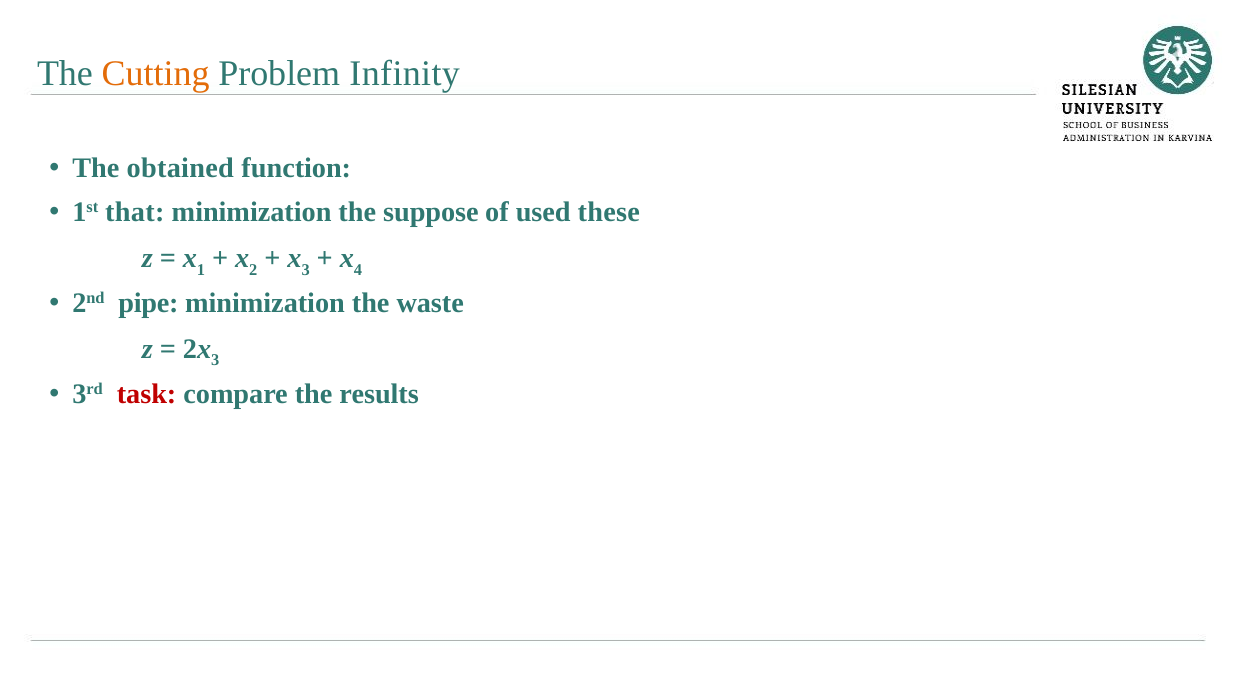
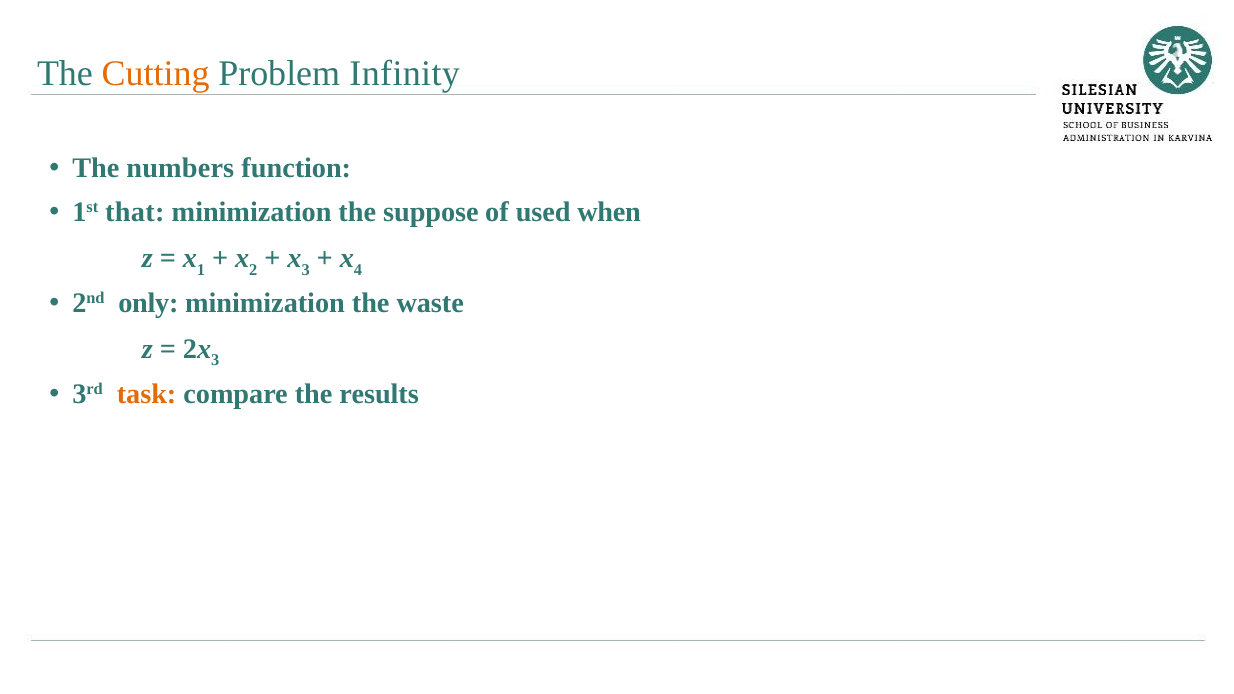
obtained: obtained -> numbers (180, 169)
these: these -> when (609, 212)
pipe: pipe -> only (148, 303)
task colour: red -> orange (147, 394)
